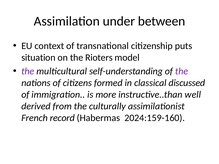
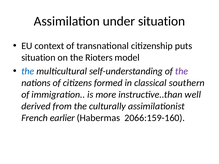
under between: between -> situation (162, 21)
the colour: purple -> blue (28, 71)
discussed: discussed -> southern (187, 83)
record: record -> earlier (62, 118)
2024:159-160: 2024:159-160 -> 2066:159-160 (155, 118)
